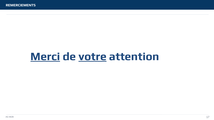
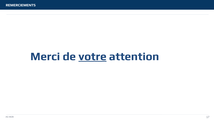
Merci underline: present -> none (45, 57)
